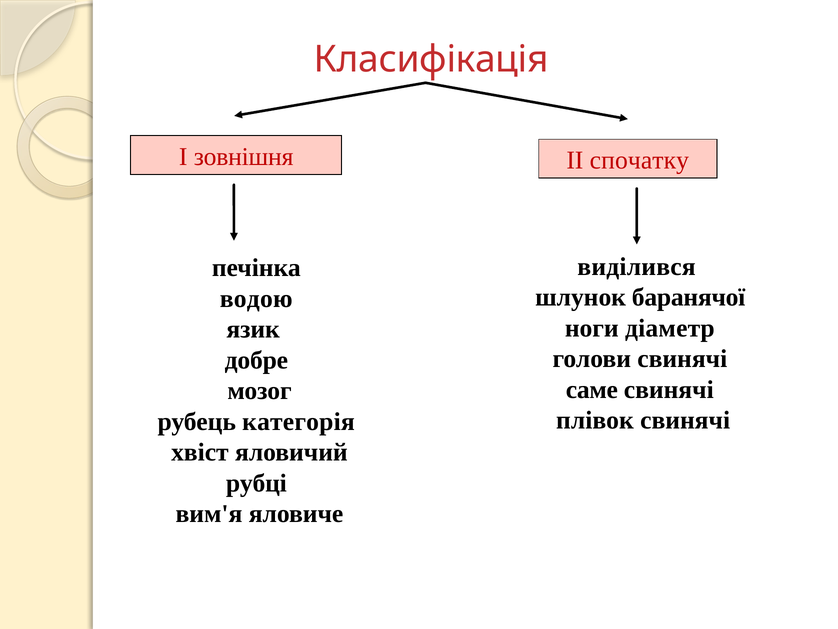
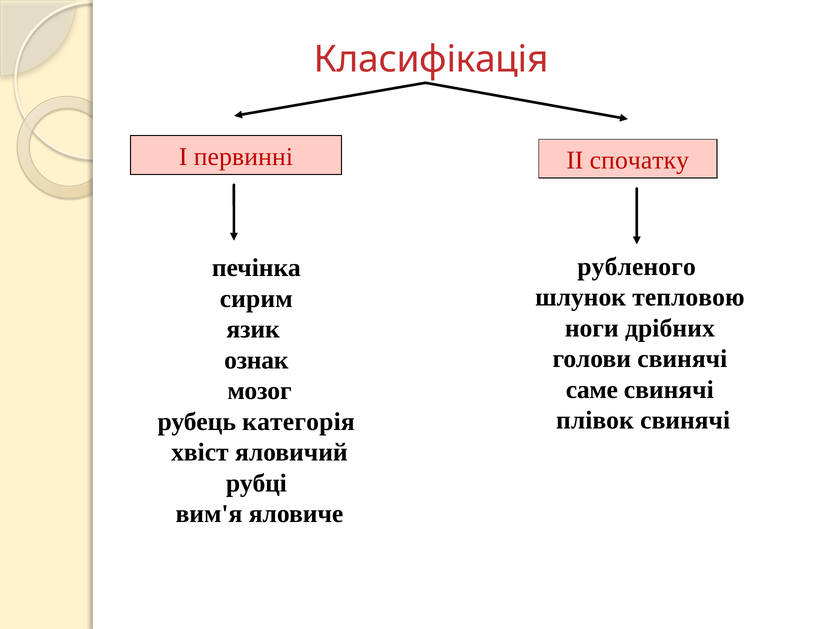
зовнішня: зовнішня -> первинні (243, 157)
виділився: виділився -> рубленого (637, 266)
баранячої: баранячої -> тепловою (688, 297)
водою: водою -> сирим (256, 298)
діаметр: діаметр -> дрібних (670, 328)
добре: добре -> ознак (256, 360)
